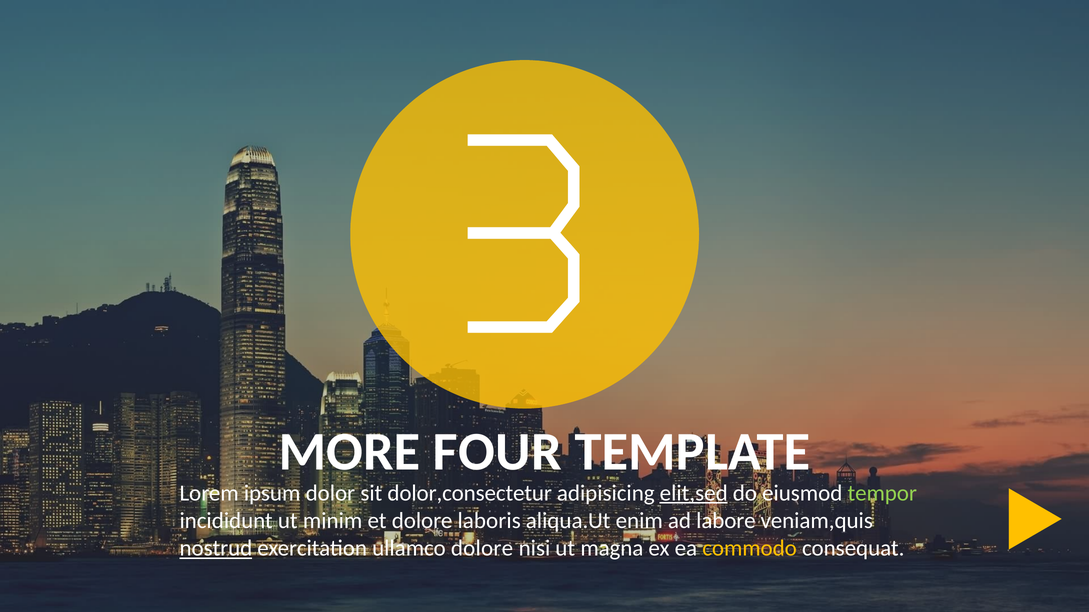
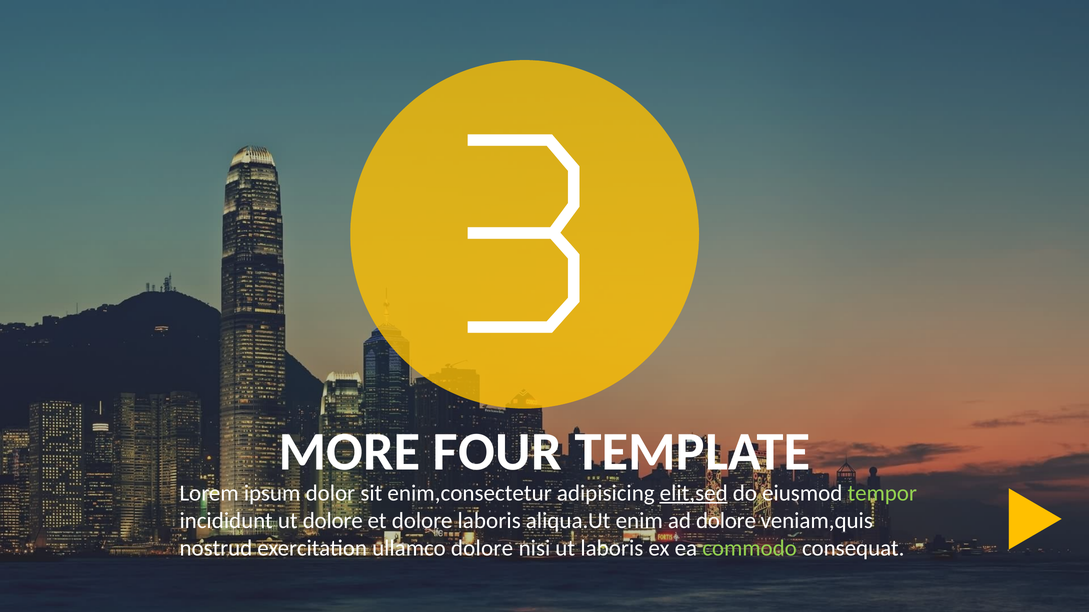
dolor,consectetur: dolor,consectetur -> enim,consectetur (470, 493)
ut minim: minim -> dolore (333, 521)
ad labore: labore -> dolore (726, 521)
nostrud underline: present -> none (216, 549)
ut magna: magna -> laboris (612, 549)
commodo colour: yellow -> light green (750, 549)
